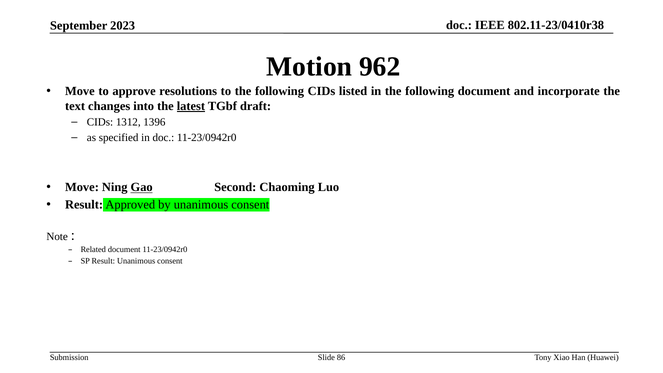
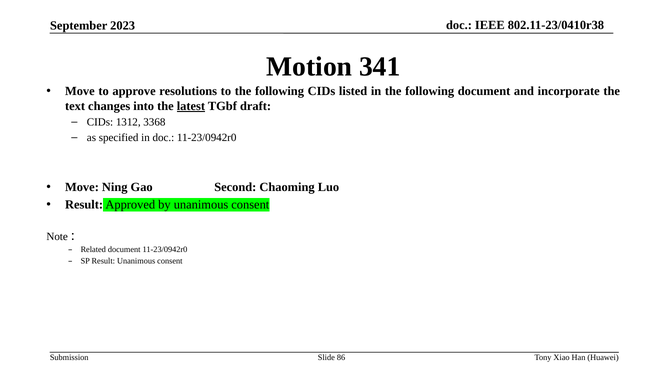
962: 962 -> 341 (380, 67)
1396: 1396 -> 3368 (154, 122)
Gao underline: present -> none (142, 187)
